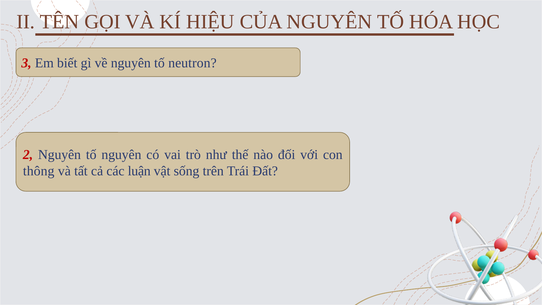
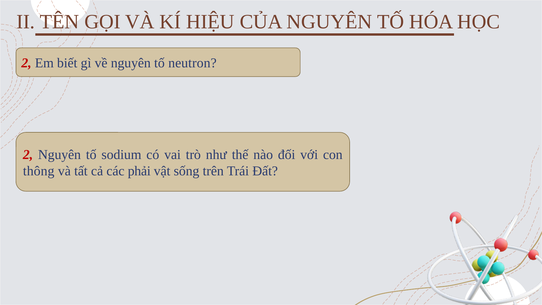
3: 3 -> 2 (26, 63)
tố nguyên: nguyên -> sodium (121, 155)
luận: luận -> phải (139, 171)
